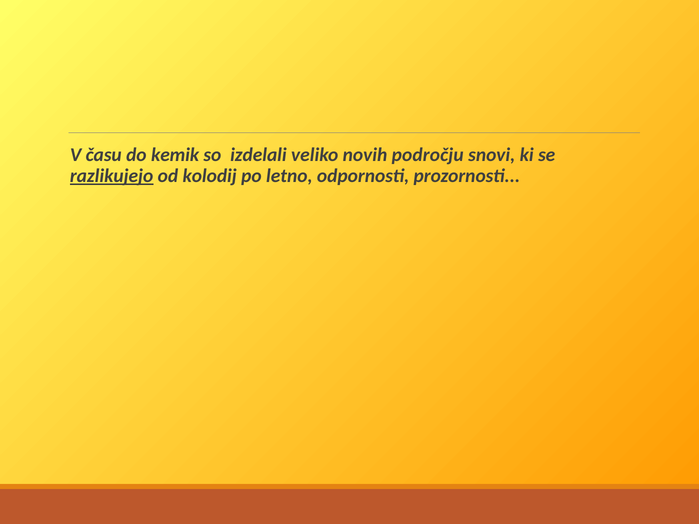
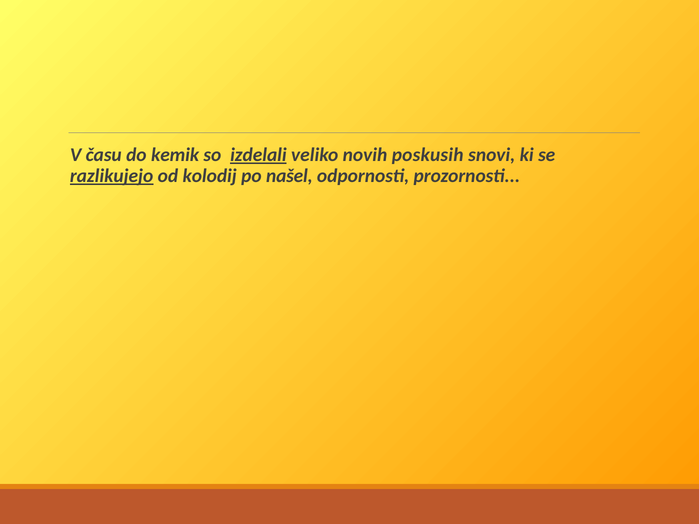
izdelali underline: none -> present (258, 155)
področju: področju -> poskusih (428, 155)
letno: letno -> našel (289, 176)
